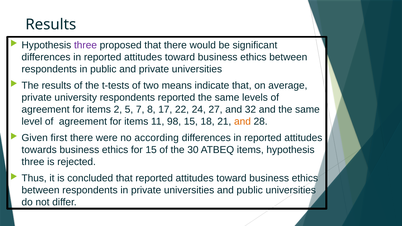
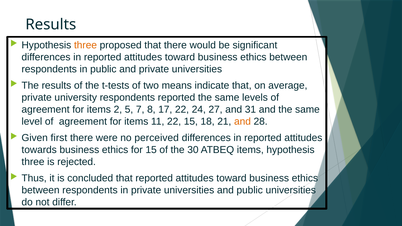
three colour: purple -> orange (85, 45)
32: 32 -> 31 (250, 110)
11 98: 98 -> 22 (174, 122)
according: according -> perceived (157, 138)
